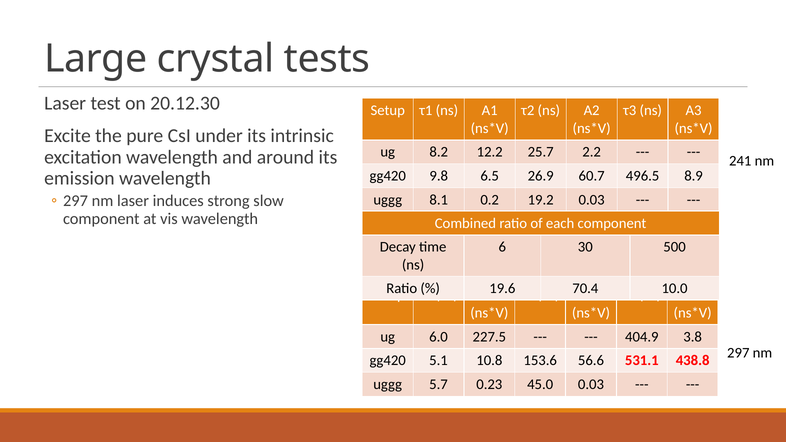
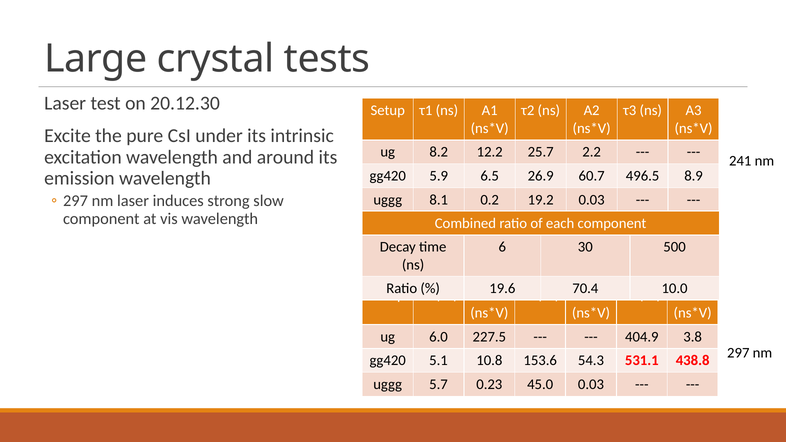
9.8: 9.8 -> 5.9 (439, 176)
56.6: 56.6 -> 54.3 (591, 361)
